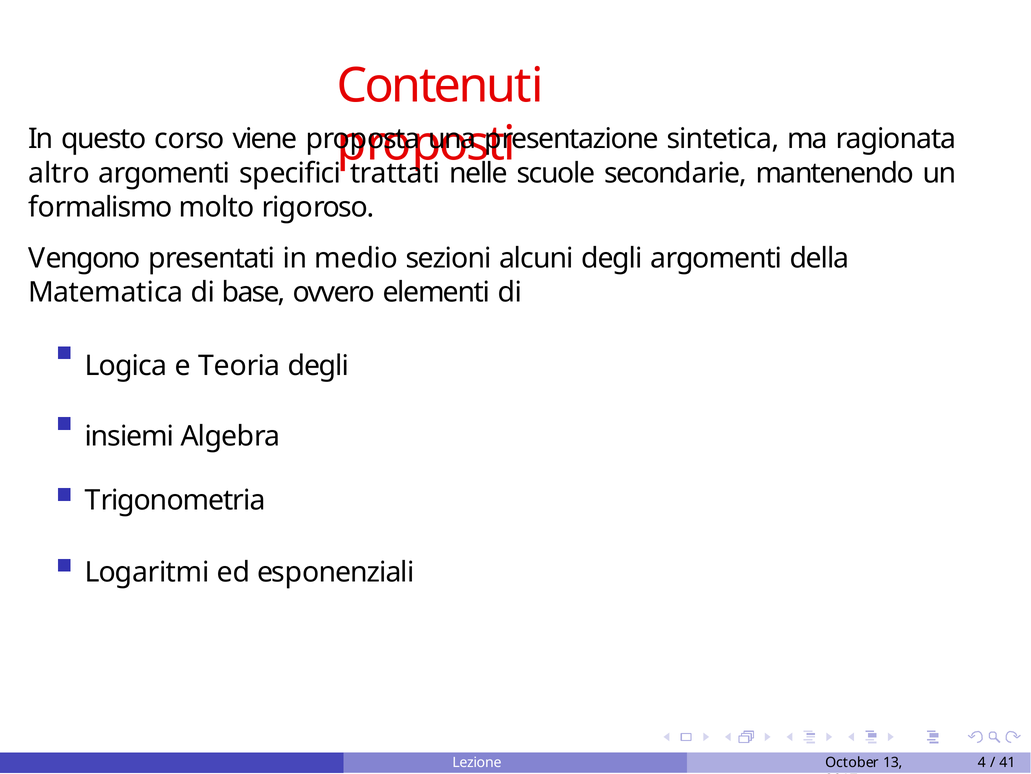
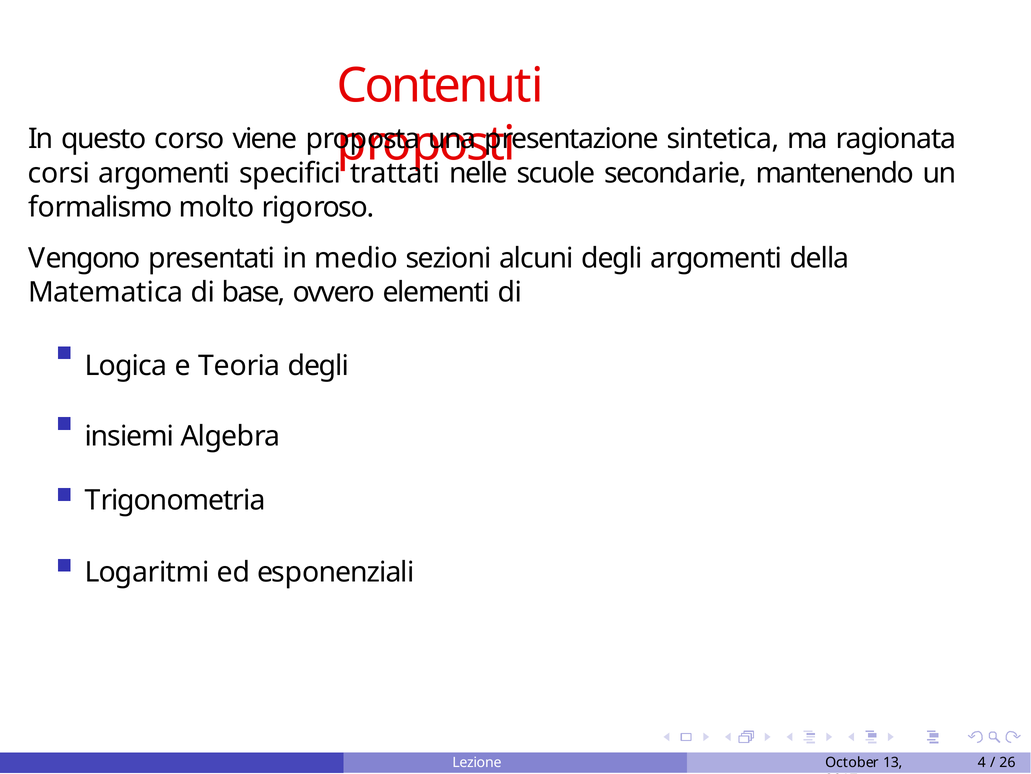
altro: altro -> corsi (59, 173)
41: 41 -> 26 (1007, 763)
